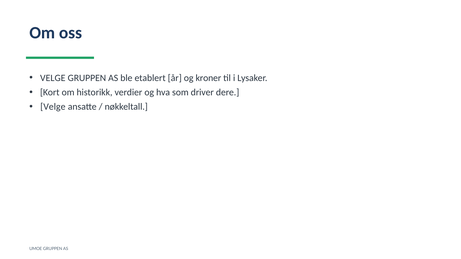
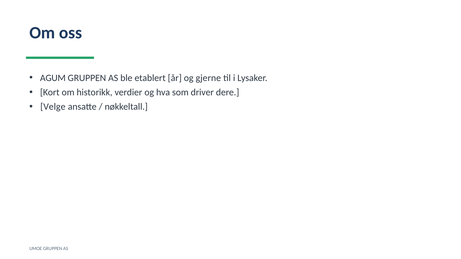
VELGE: VELGE -> AGUM (53, 78)
kroner: kroner -> gjerne (208, 78)
